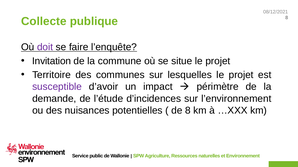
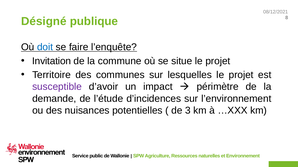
Collecte: Collecte -> Désigné (44, 21)
doit colour: purple -> blue (45, 47)
de 8: 8 -> 3 (188, 111)
